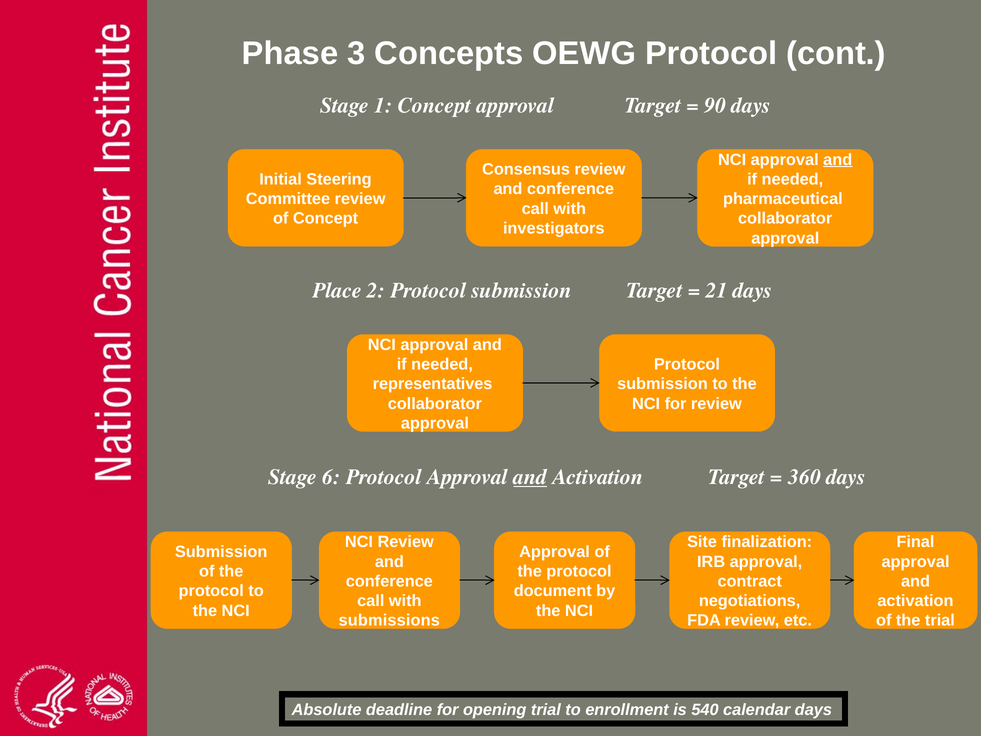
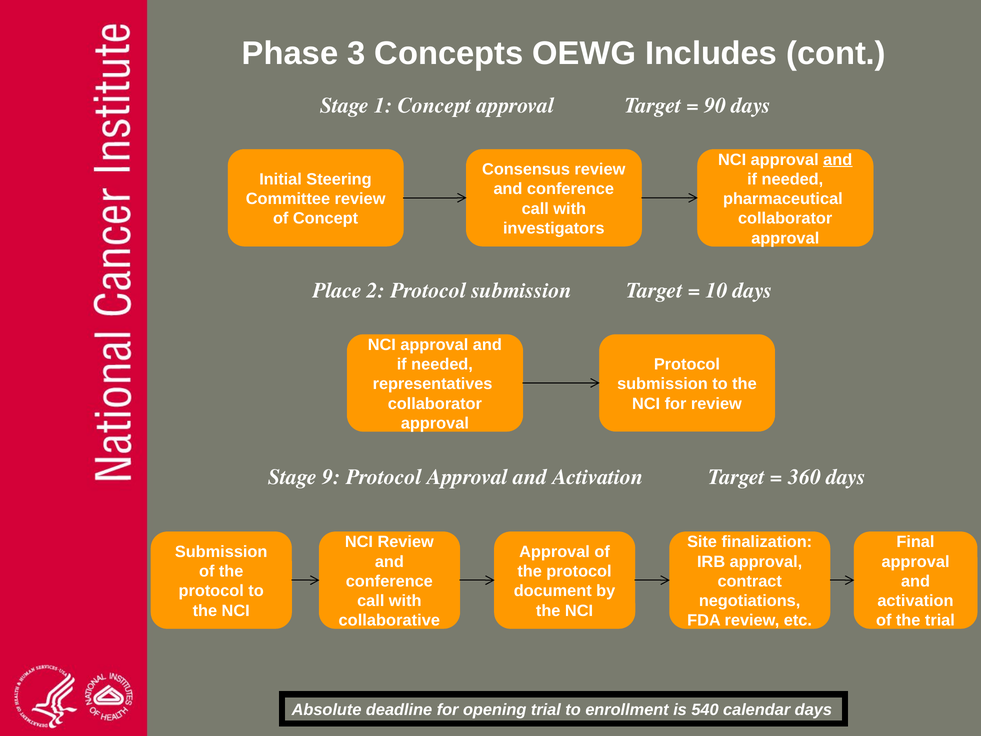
OEWG Protocol: Protocol -> Includes (711, 53)
21: 21 -> 10 (717, 291)
6: 6 -> 9 (332, 477)
and underline: present -> none (530, 477)
submissions: submissions -> collaborative (389, 620)
